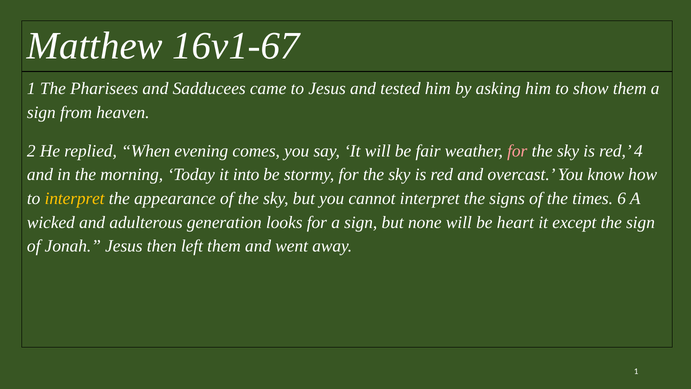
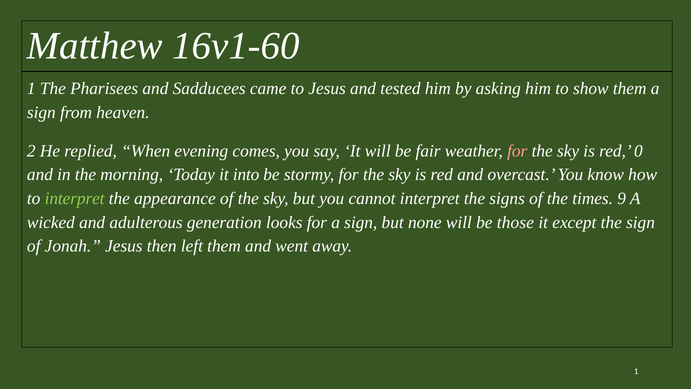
16v1-67: 16v1-67 -> 16v1-60 (236, 46)
4: 4 -> 0 (638, 151)
interpret colour: yellow -> light green (75, 198)
6: 6 -> 9 (622, 198)
heart: heart -> those (515, 222)
